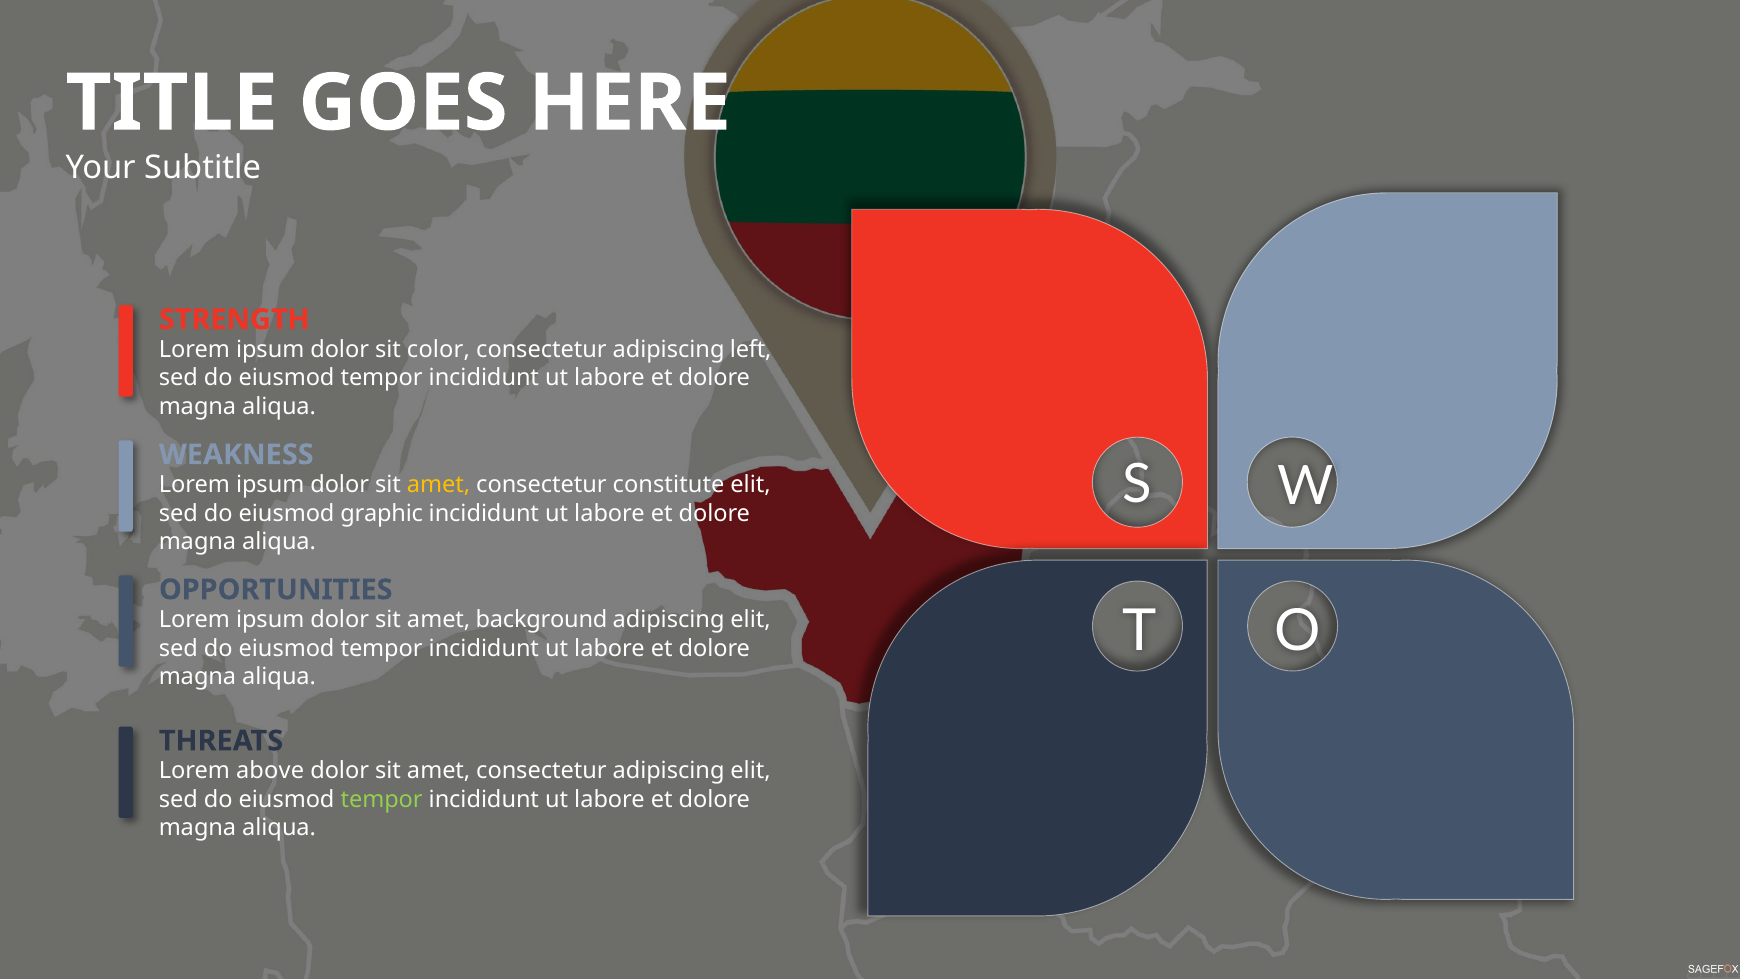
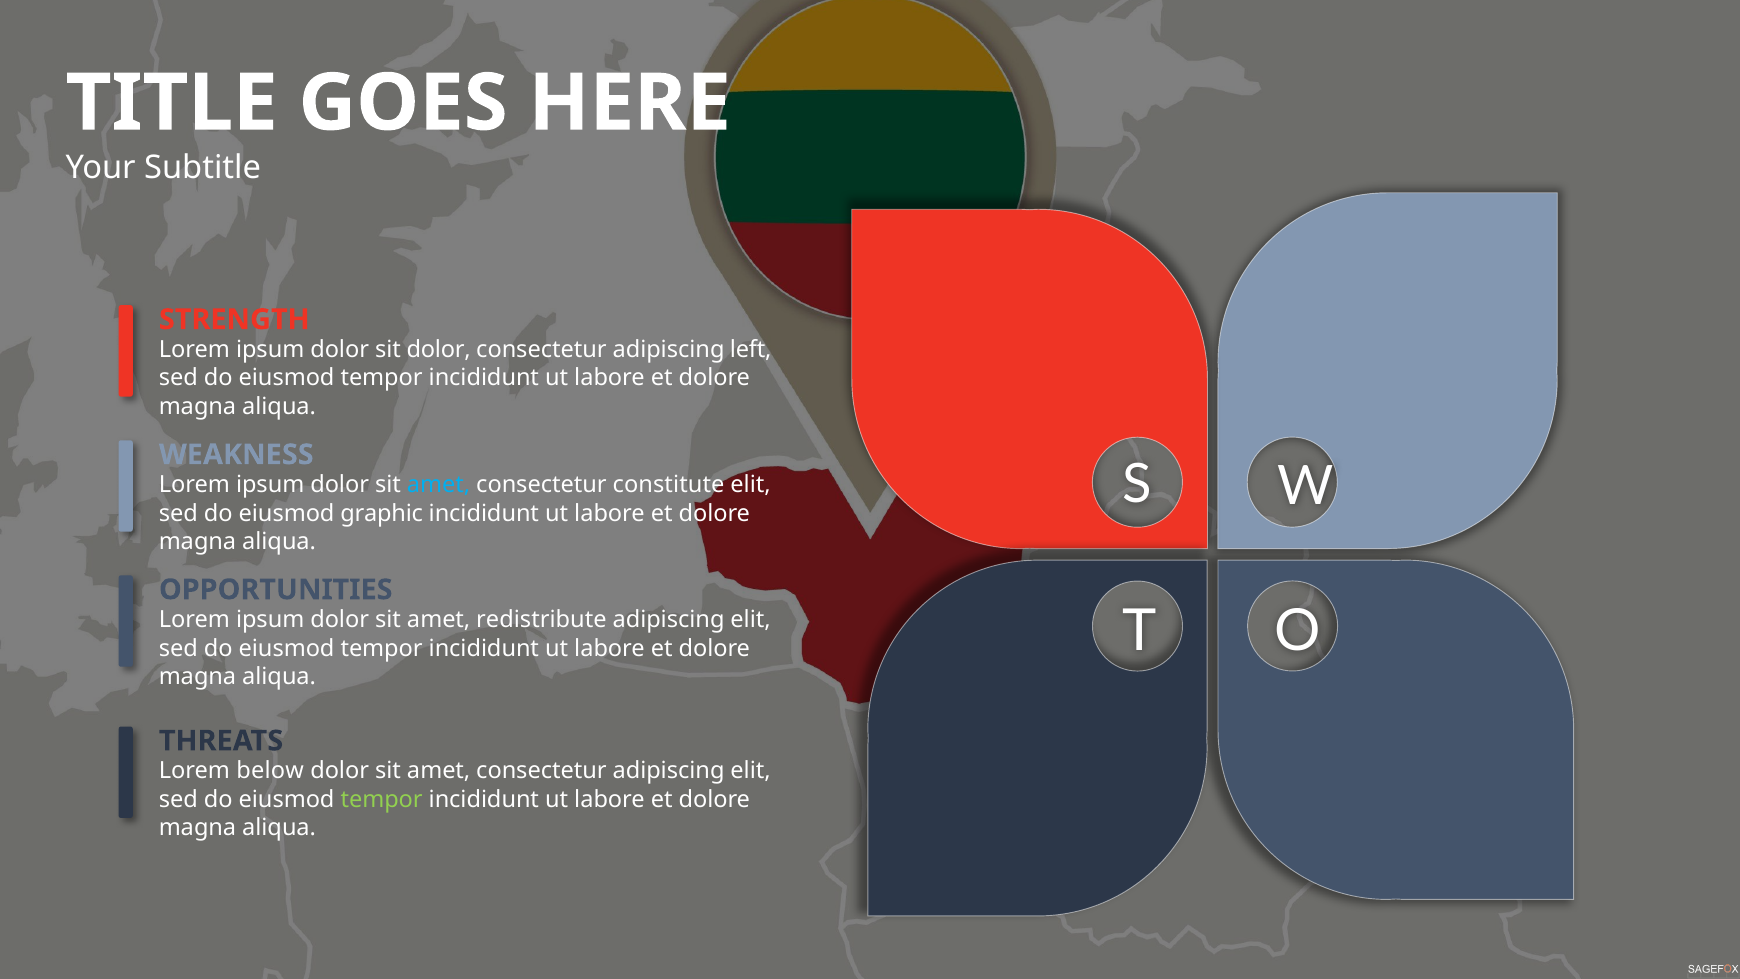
sit color: color -> dolor (439, 350)
amet colour: yellow -> light blue (439, 485)
background: background -> redistribute (541, 620)
above: above -> below (270, 771)
